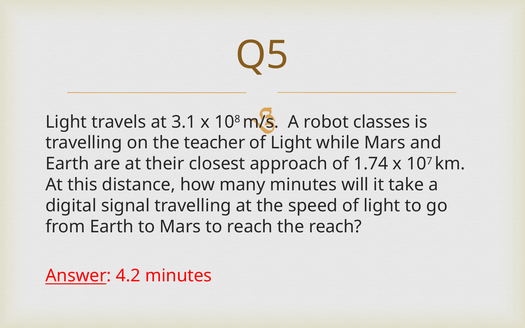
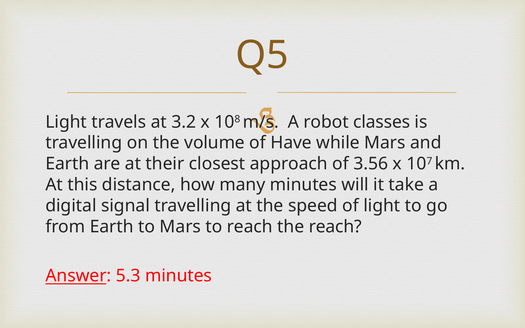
3.1: 3.1 -> 3.2 (184, 122)
teacher: teacher -> volume (215, 143)
Light: Light -> Have (291, 143)
1.74: 1.74 -> 3.56 (371, 164)
4.2: 4.2 -> 5.3 (128, 276)
